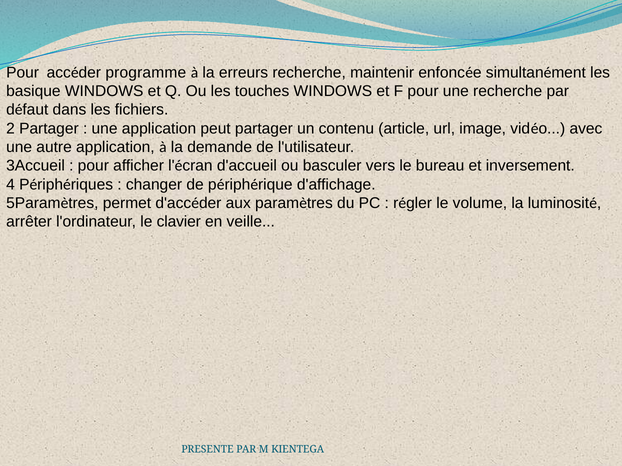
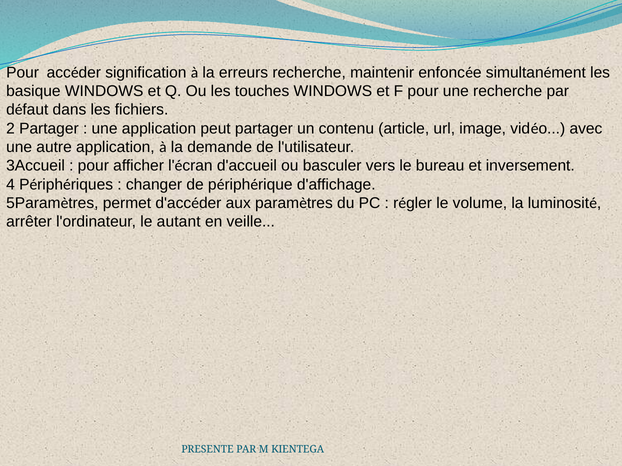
programme: programme -> signification (146, 73)
clavier: clavier -> autant (179, 222)
